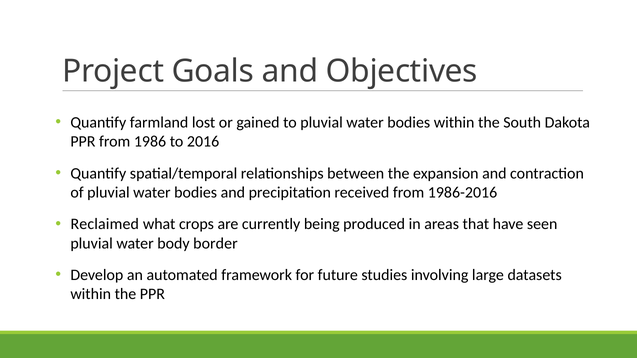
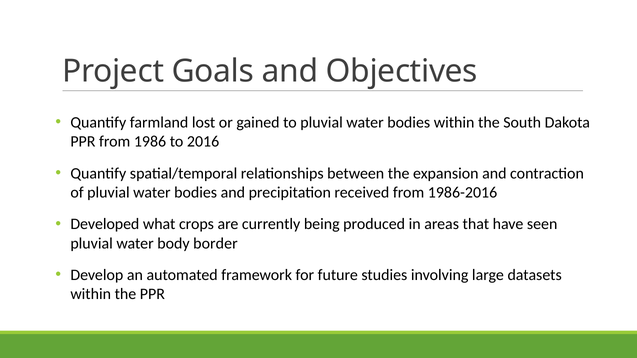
Reclaimed: Reclaimed -> Developed (105, 224)
